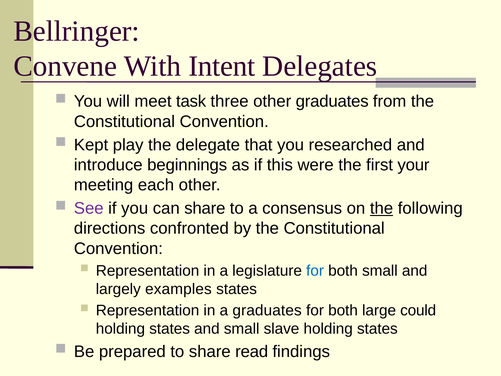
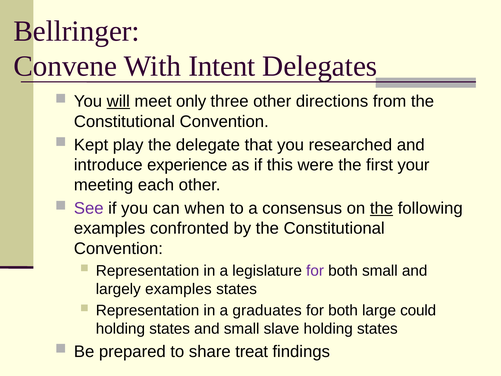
will underline: none -> present (118, 101)
task: task -> only (191, 101)
other graduates: graduates -> directions (332, 101)
beginnings: beginnings -> experience (187, 165)
can share: share -> when (205, 208)
directions: directions -> examples (110, 228)
for colour: blue -> purple (315, 270)
read: read -> treat (252, 351)
